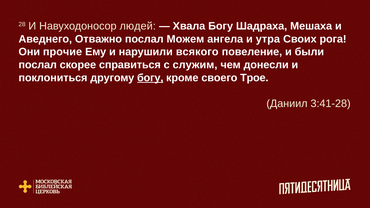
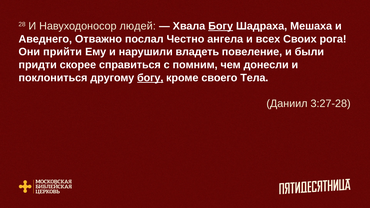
Богу underline: none -> present (221, 26)
Можем: Можем -> Честно (185, 39)
утра: утра -> всех (268, 39)
прочие: прочие -> прийти (63, 52)
всякого: всякого -> владеть (197, 52)
послал: послал -> придти (38, 65)
служим: служим -> помним (195, 65)
Трое: Трое -> Тела (254, 78)
3:41-28: 3:41-28 -> 3:27-28 (331, 104)
